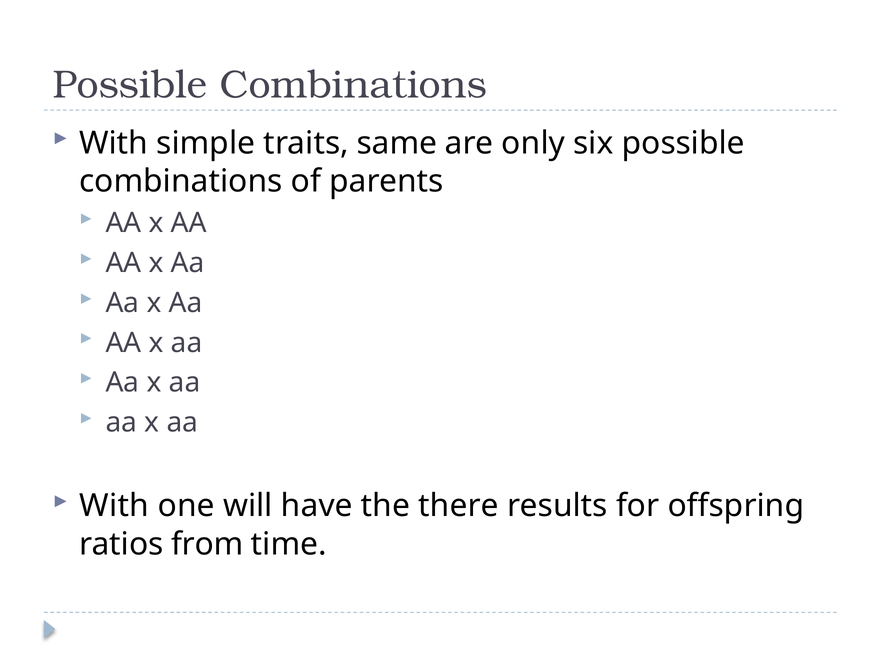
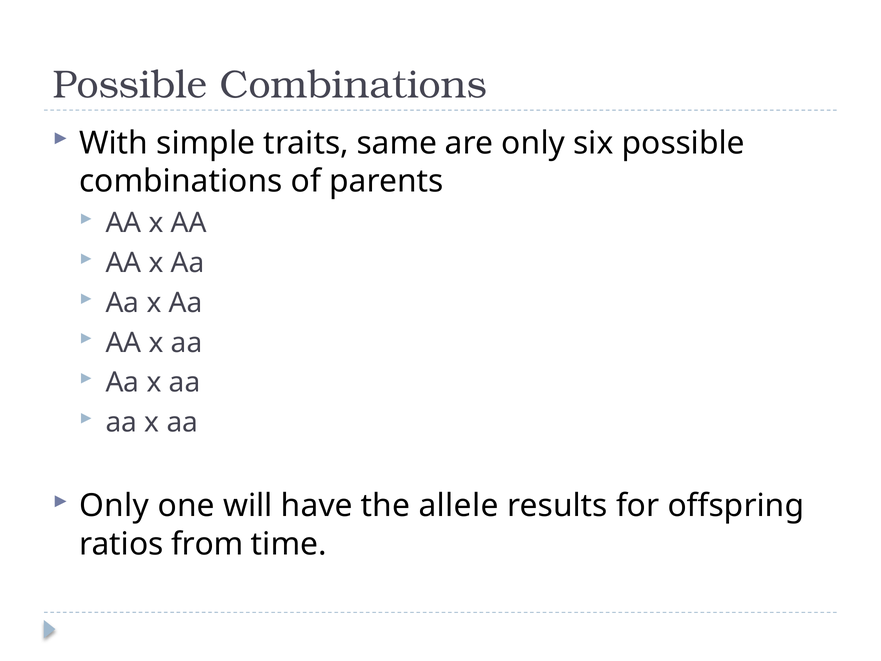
With: With -> Only (114, 506)
there: there -> allele (459, 506)
